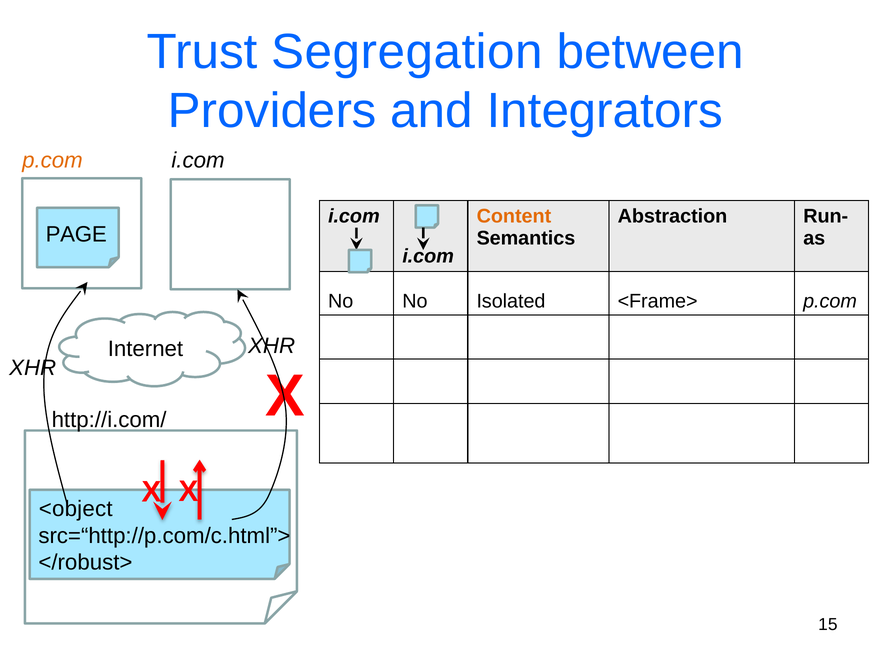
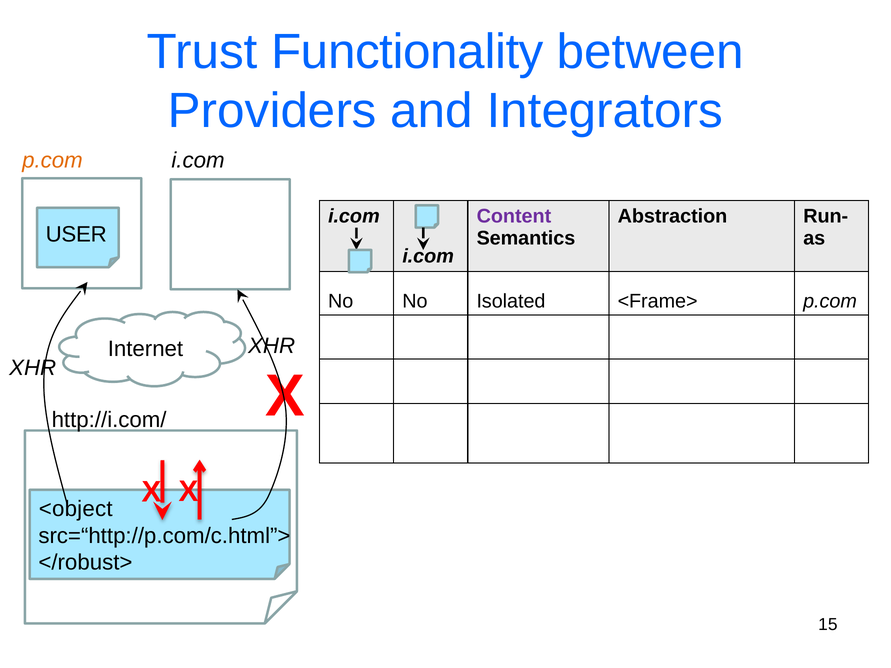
Segregation: Segregation -> Functionality (407, 52)
Content colour: orange -> purple (514, 216)
PAGE: PAGE -> USER (76, 235)
